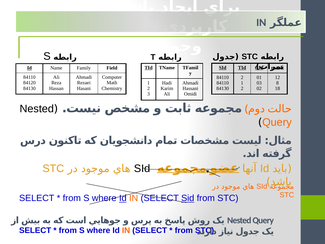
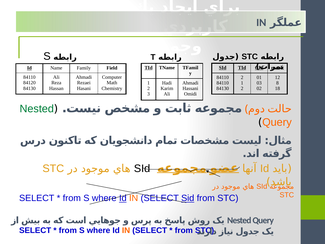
Nested colour: black -> green (37, 109)
